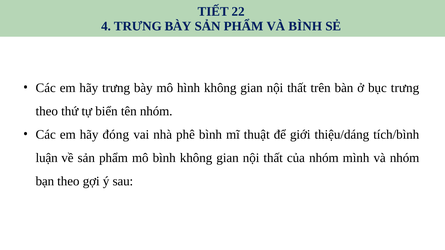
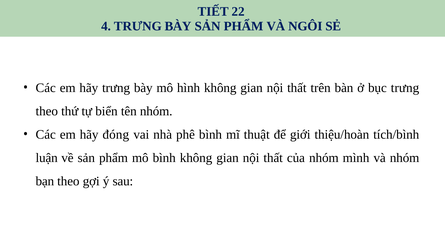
VÀ BÌNH: BÌNH -> NGÔI (305, 26)
thiệu/dáng: thiệu/dáng -> thiệu/hoàn (342, 135)
